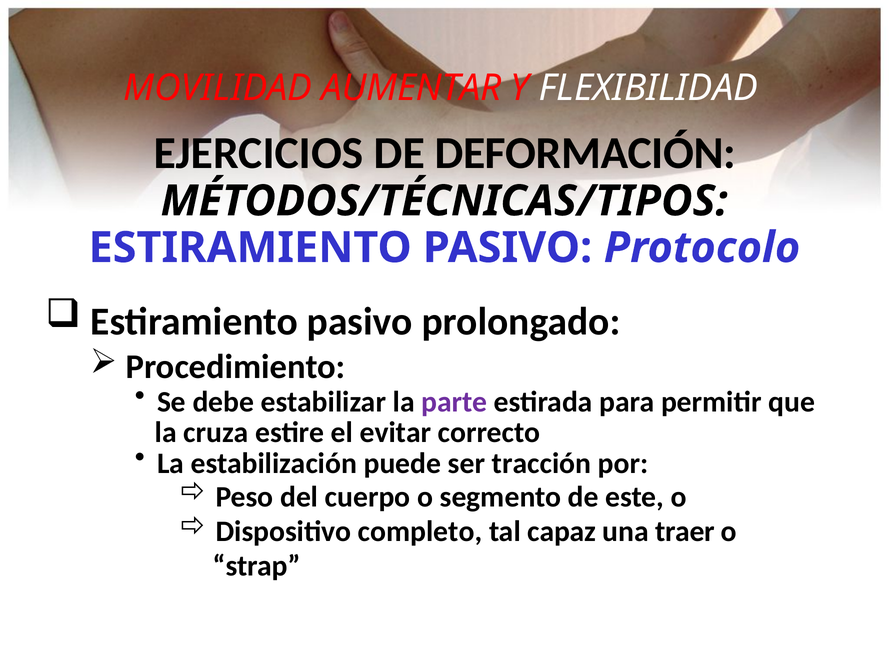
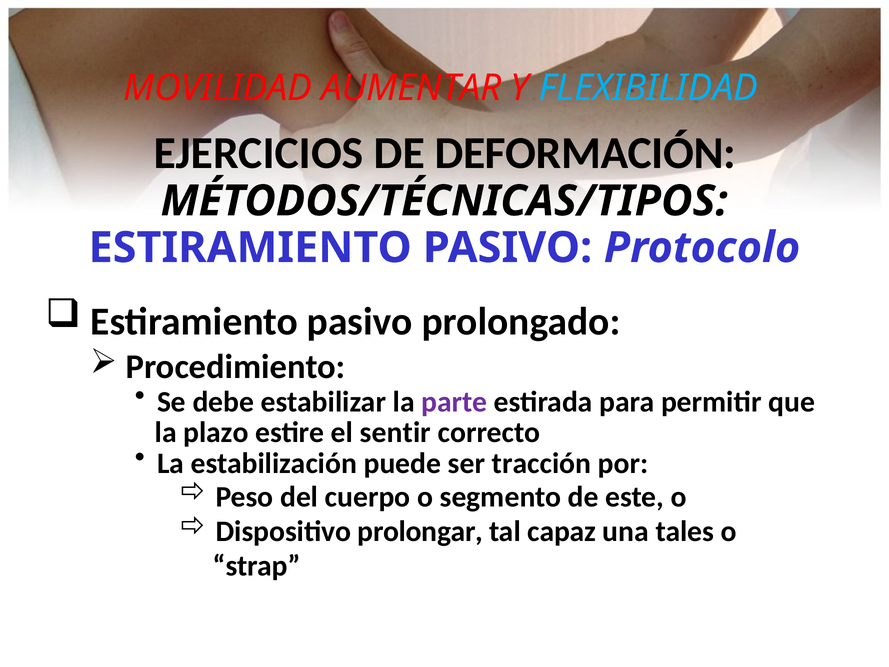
FLEXIBILIDAD colour: white -> light blue (648, 88)
cruza: cruza -> plazo (216, 432)
evitar: evitar -> sentir (395, 432)
completo: completo -> prolongar (420, 531)
traer: traer -> tales (685, 531)
